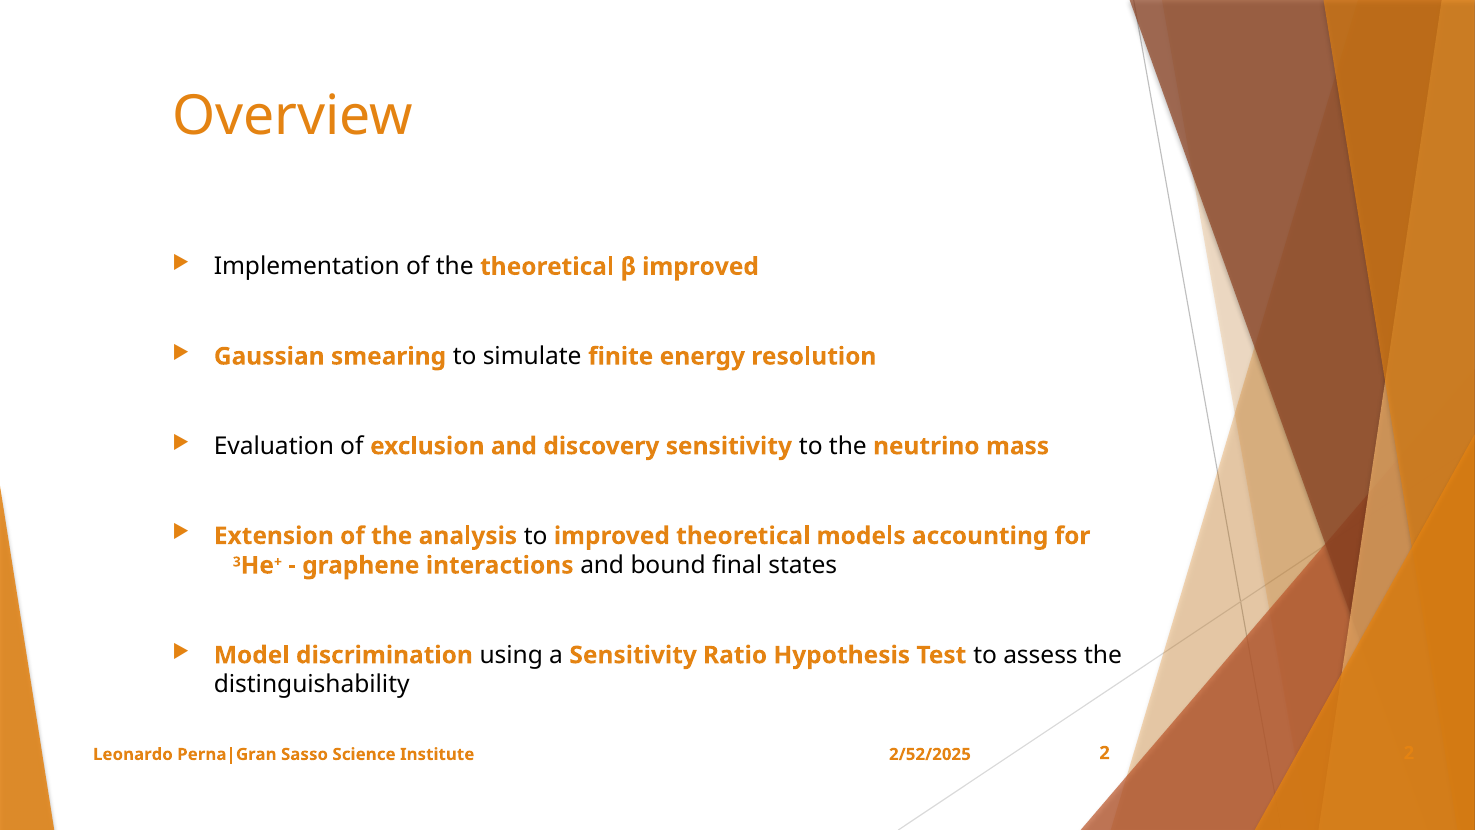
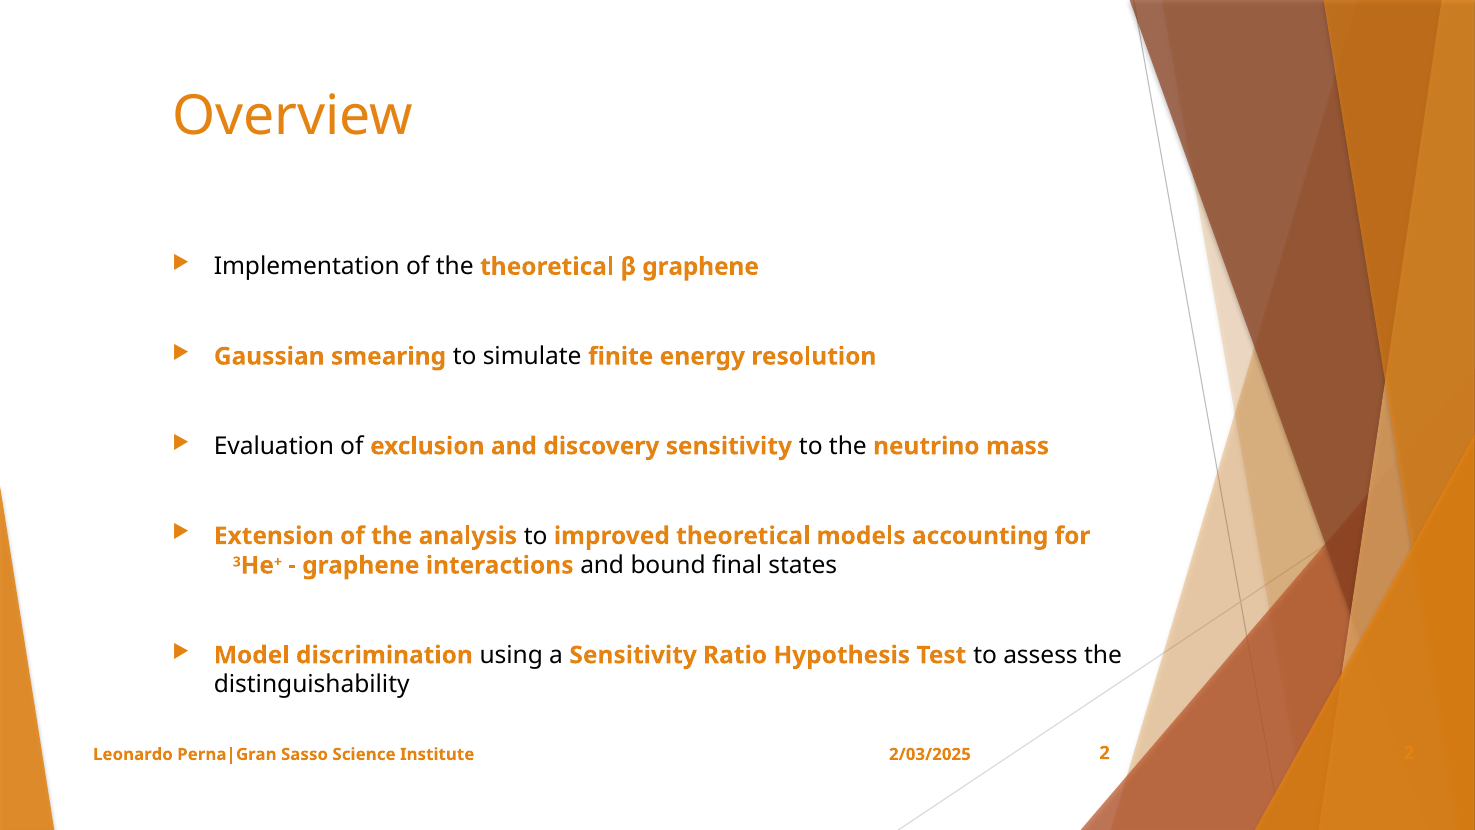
β improved: improved -> graphene (701, 267)
2/52/2025: 2/52/2025 -> 2/03/2025 (930, 754)
